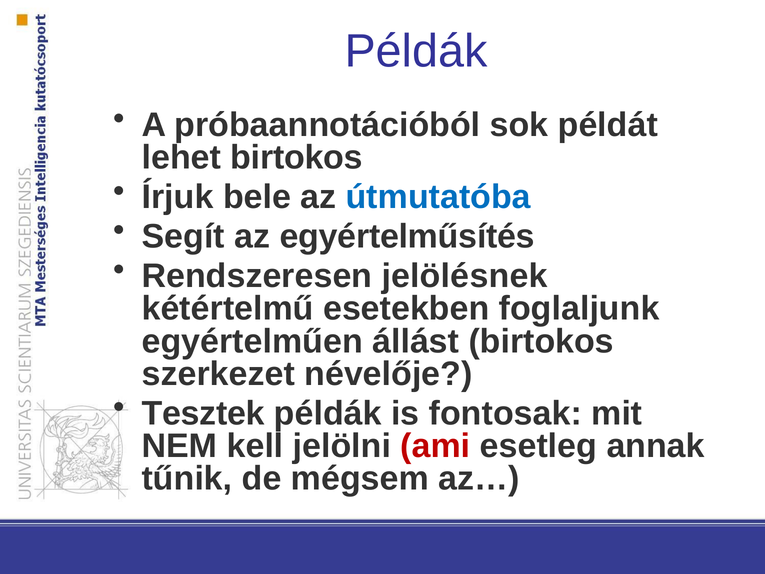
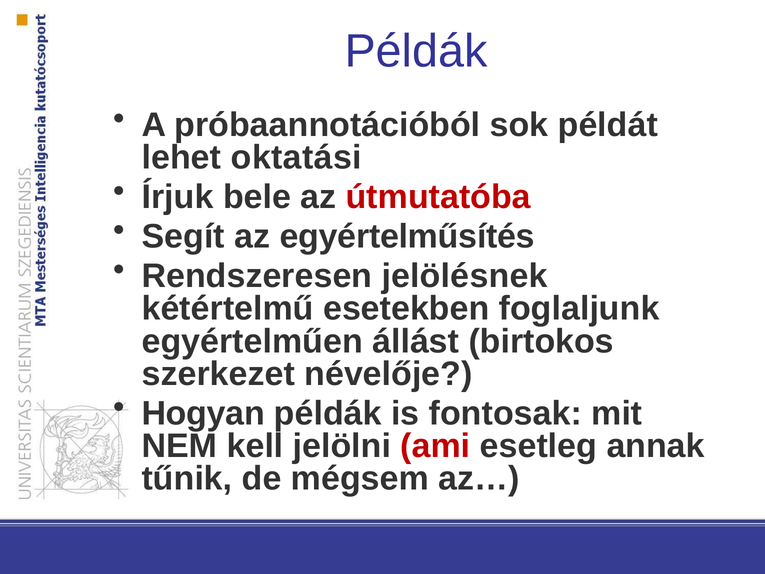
lehet birtokos: birtokos -> oktatási (296, 158)
útmutatóba colour: blue -> red (438, 197)
Tesztek: Tesztek -> Hogyan (203, 413)
